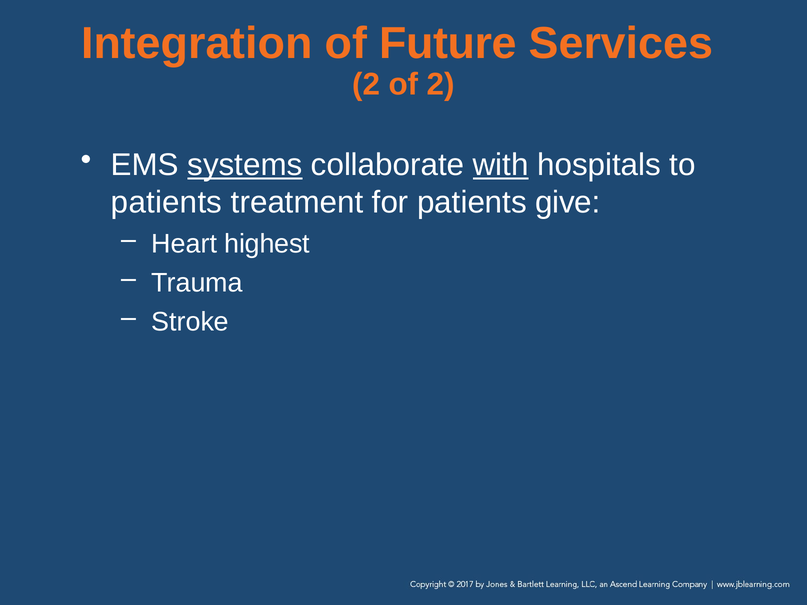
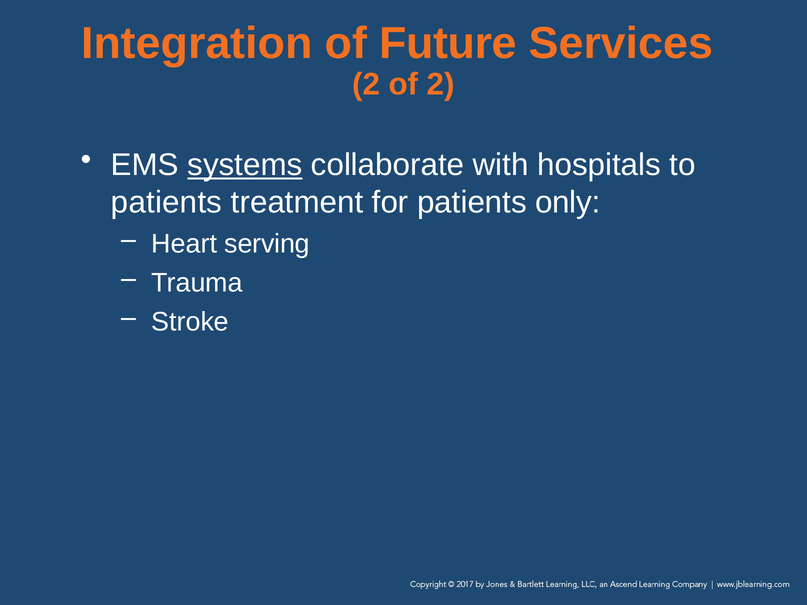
with underline: present -> none (501, 165)
give: give -> only (568, 203)
highest: highest -> serving (267, 244)
